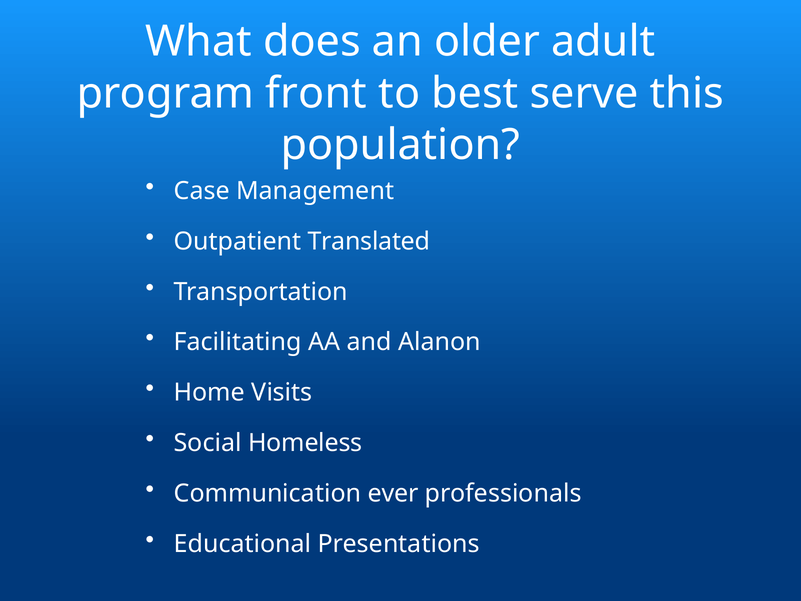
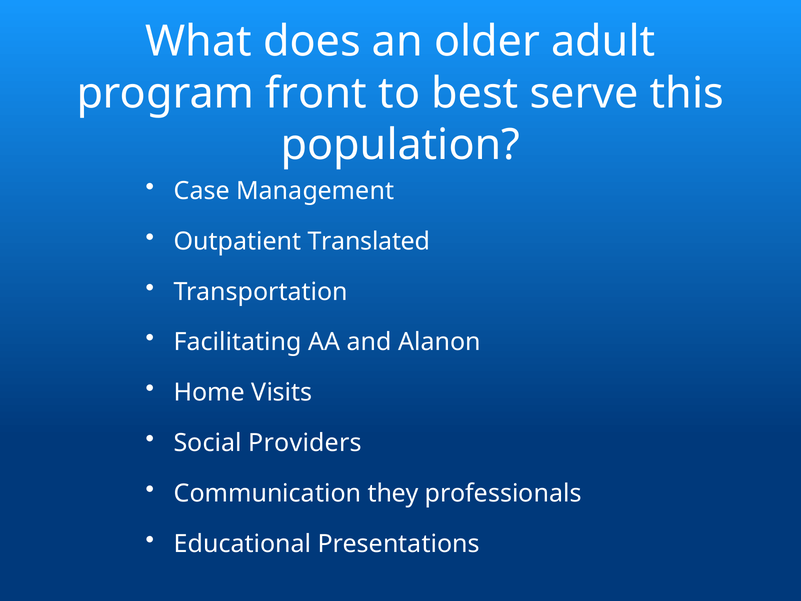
Homeless: Homeless -> Providers (305, 443)
ever: ever -> they (393, 493)
